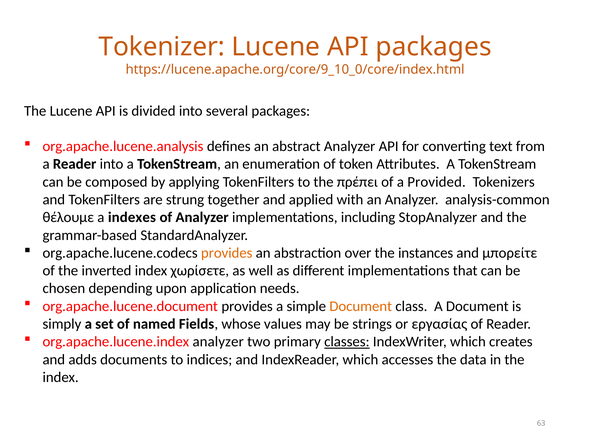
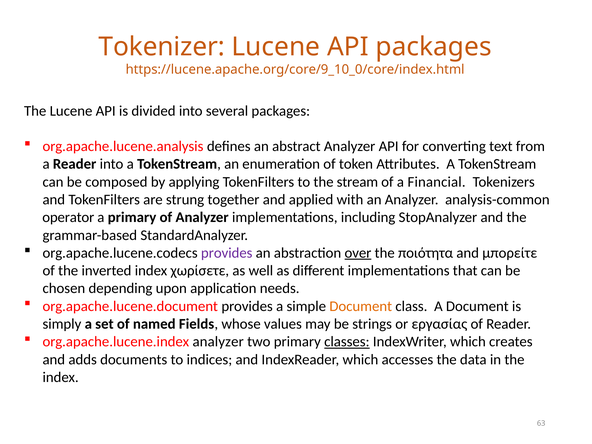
πρέπει: πρέπει -> stream (357, 182)
Provided: Provided -> Financial (437, 182)
θέλουμε: θέλουμε -> operator (68, 217)
a indexes: indexes -> primary (132, 217)
provides colour: orange -> purple (227, 253)
over underline: none -> present (358, 253)
instances: instances -> ποιότητα (426, 253)
